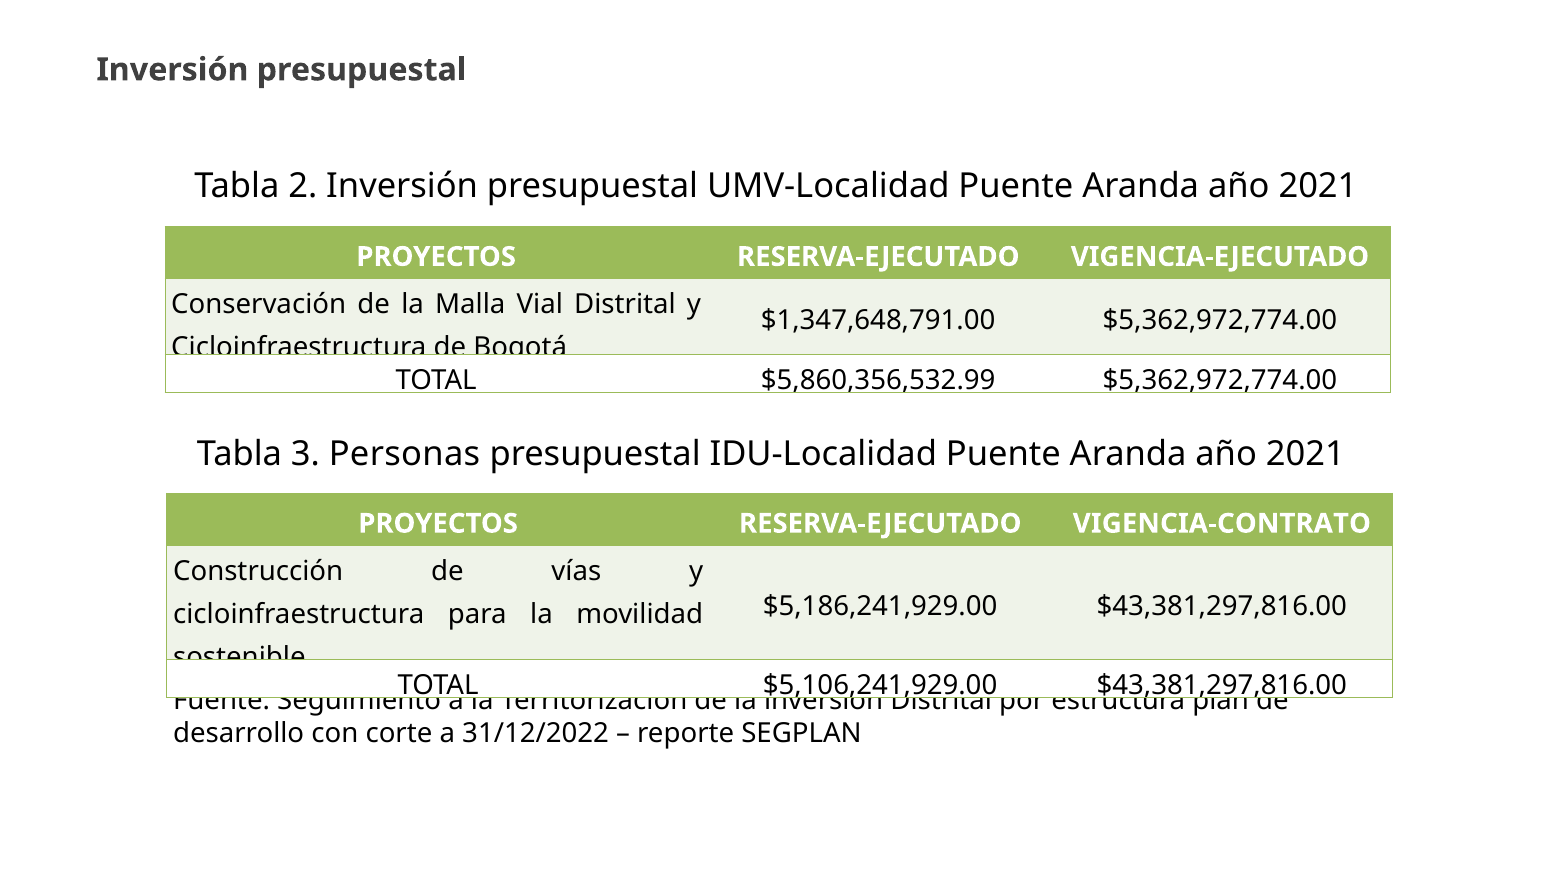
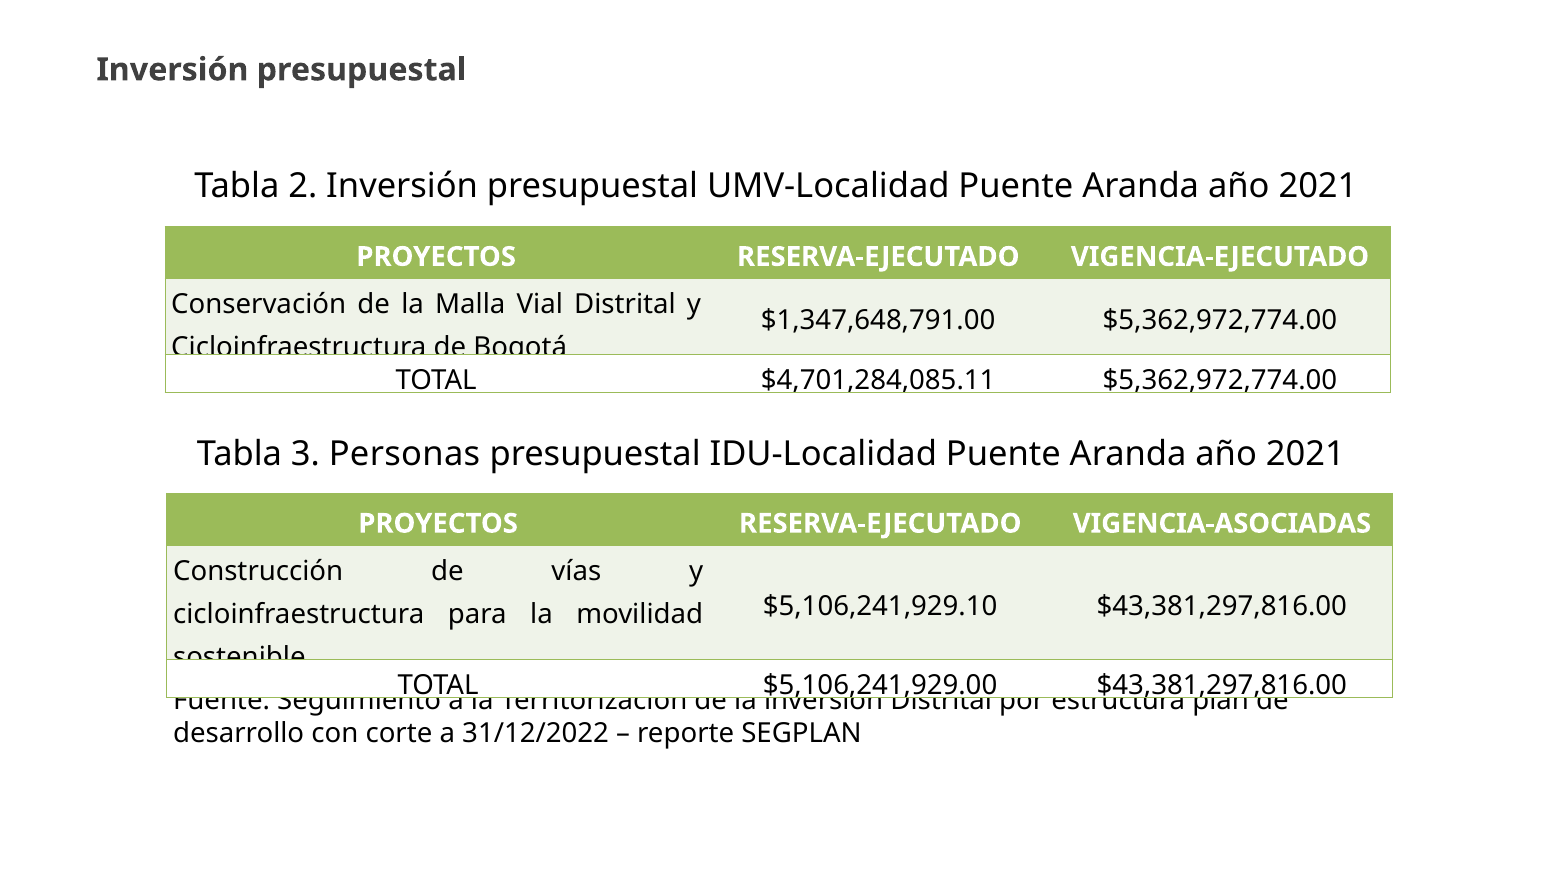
$5,860,356,532.99: $5,860,356,532.99 -> $4,701,284,085.11 (878, 381)
VIGENCIA-CONTRATO: VIGENCIA-CONTRATO -> VIGENCIA-ASOCIADAS (1222, 524)
$5,186,241,929.00: $5,186,241,929.00 -> $5,106,241,929.10 (880, 607)
